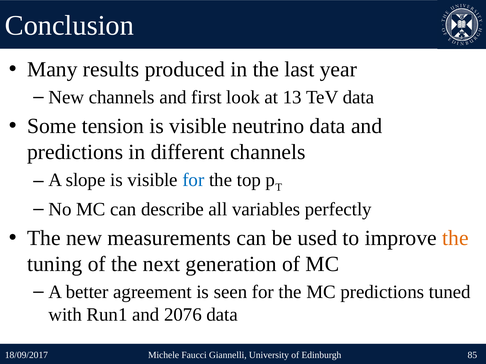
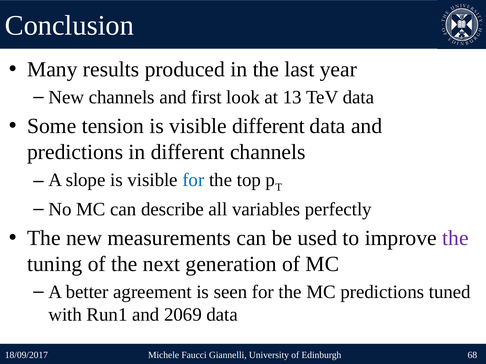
visible neutrino: neutrino -> different (268, 126)
the colour: orange -> purple (455, 238)
2076: 2076 -> 2069 (183, 315)
85: 85 -> 68 (472, 355)
